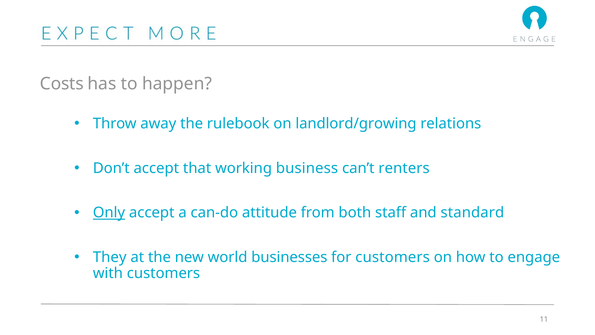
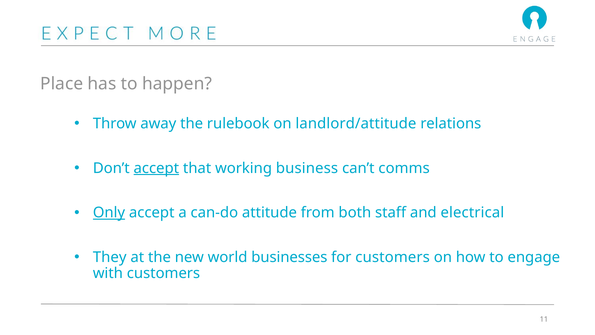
Costs: Costs -> Place (62, 84)
landlord/growing: landlord/growing -> landlord/attitude (356, 123)
accept underline: none -> present (156, 168)
renters: renters -> comms (404, 168)
standard: standard -> electrical (472, 213)
